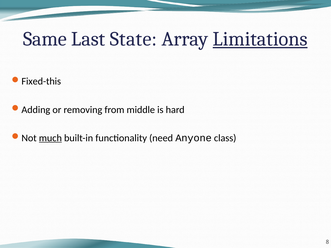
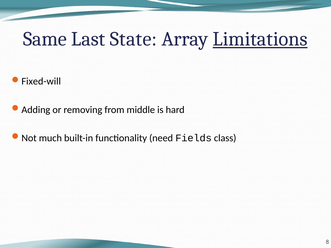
Fixed-this: Fixed-this -> Fixed-will (41, 81)
much underline: present -> none (50, 138)
Anyone: Anyone -> Fields (194, 138)
